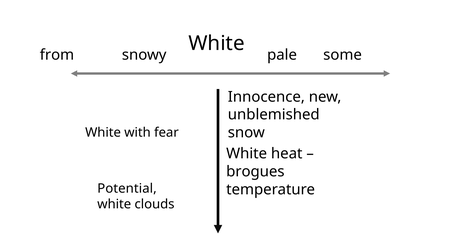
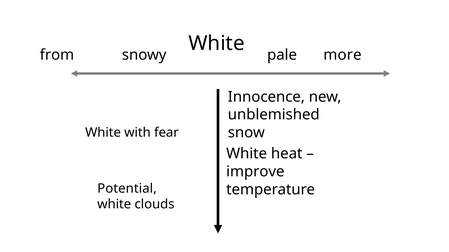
some: some -> more (342, 55)
brogues: brogues -> improve (255, 172)
